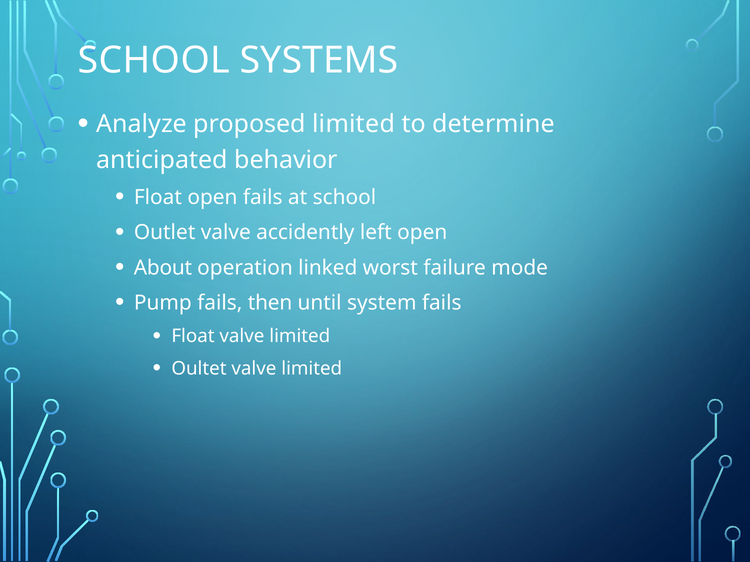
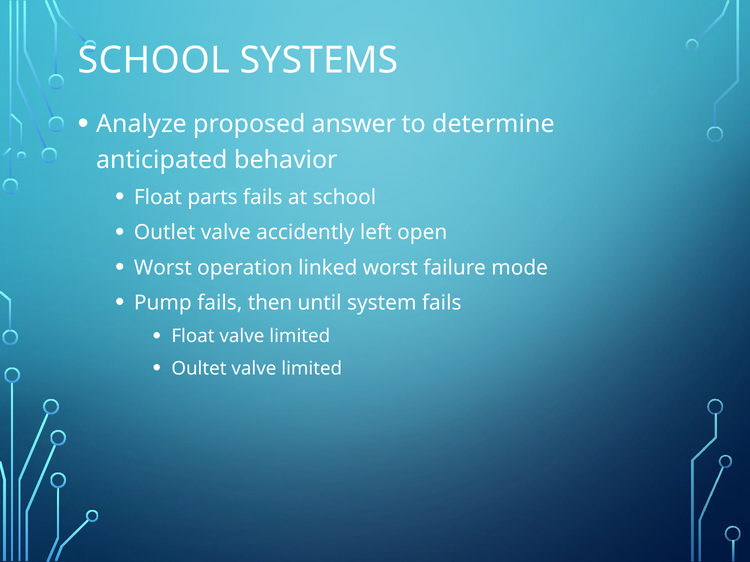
proposed limited: limited -> answer (354, 124)
Float open: open -> parts (213, 198)
About: About -> Worst (163, 268)
